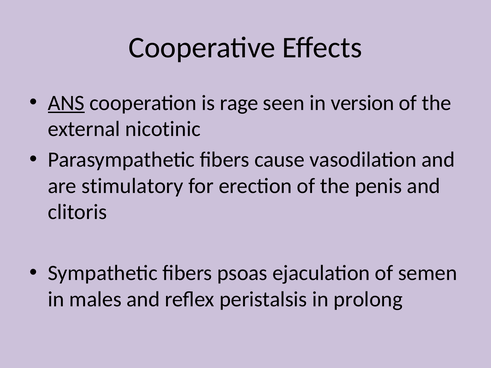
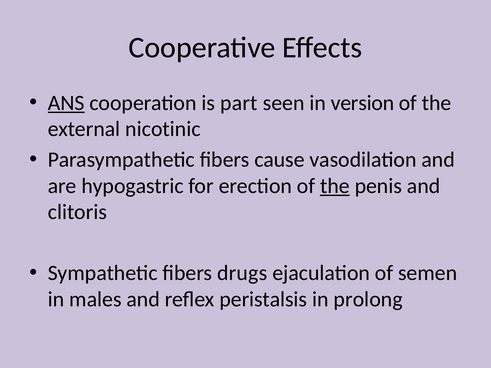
rage: rage -> part (239, 103)
stimulatory: stimulatory -> hypogastric (132, 186)
the underline: none -> present (335, 186)
psoas: psoas -> drugs (242, 273)
